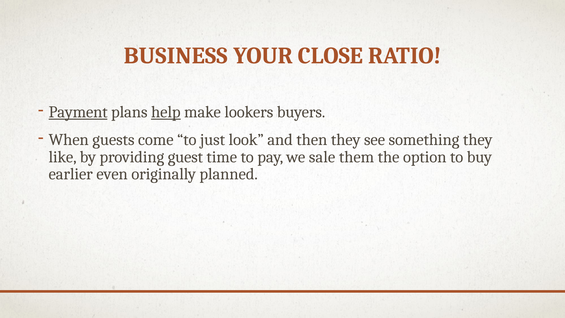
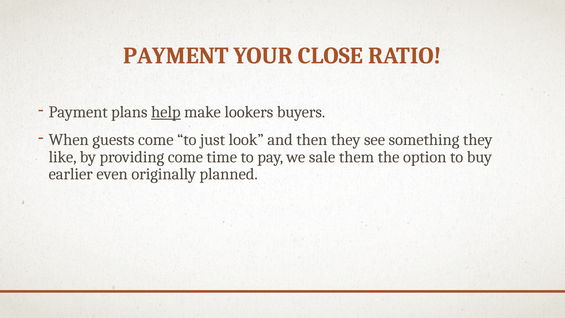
BUSINESS: BUSINESS -> PAYMENT (176, 56)
Payment underline: present -> none (78, 112)
providing guest: guest -> come (185, 157)
